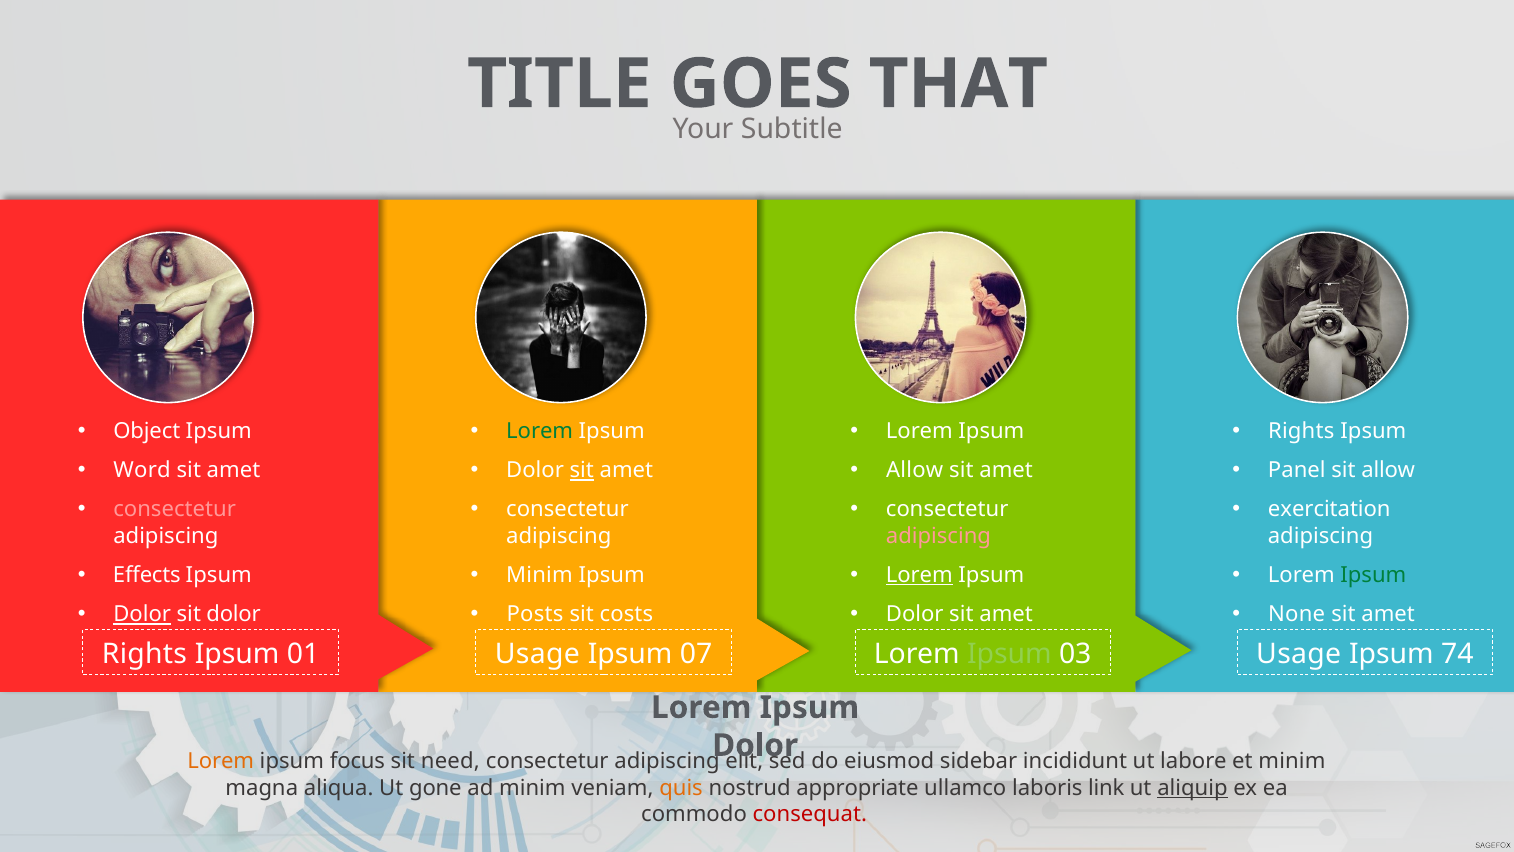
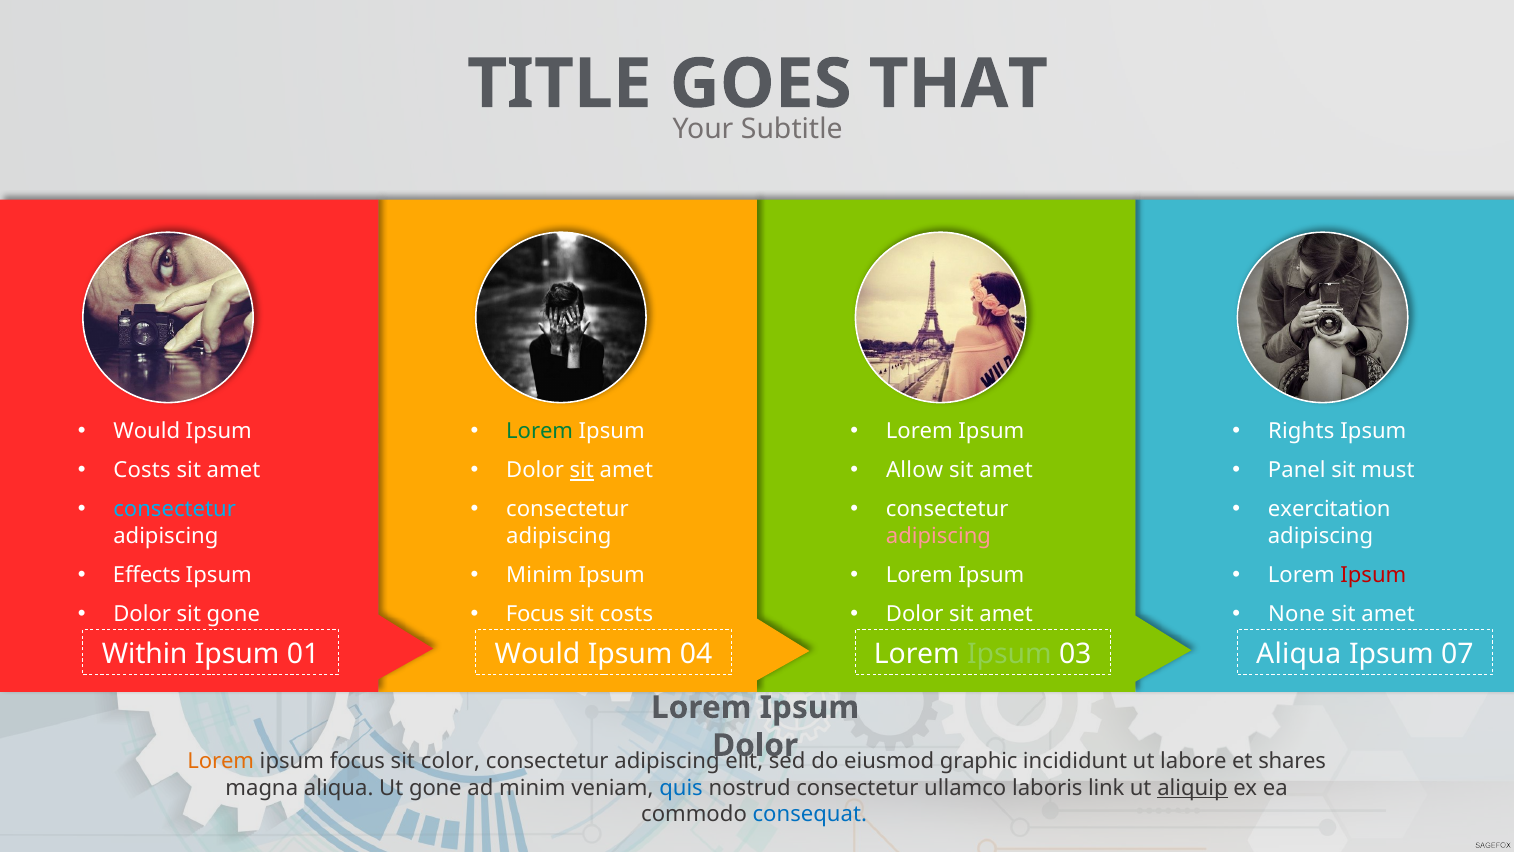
Object: Object -> Would (147, 431)
Word: Word -> Costs (142, 470)
sit allow: allow -> must (1388, 470)
consectetur colour: pink -> light blue (175, 509)
Lorem underline: present -> none (919, 575)
Ipsum colour: green -> red (1373, 575)
Dolor underline: present -> none (142, 614)
sit dolor: dolor -> gone (233, 614)
Posts: Posts -> Focus (535, 614)
Rights: Rights -> Within (145, 654)
01 Usage: Usage -> Would (538, 654)
07: 07 -> 04 (696, 654)
03 Usage: Usage -> Aliqua (1299, 654)
74: 74 -> 07 (1457, 654)
need: need -> color (450, 761)
sidebar: sidebar -> graphic (979, 761)
et minim: minim -> shares (1292, 761)
quis colour: orange -> blue (681, 787)
nostrud appropriate: appropriate -> consectetur (857, 787)
consequat colour: red -> blue (810, 814)
